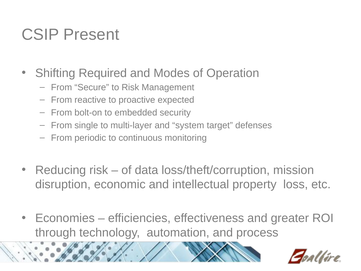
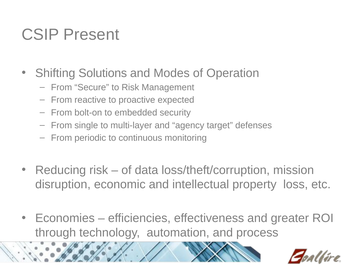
Required: Required -> Solutions (103, 73)
system: system -> agency (188, 125)
